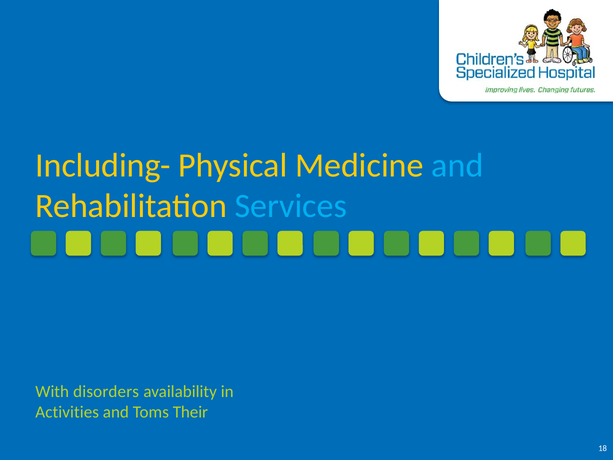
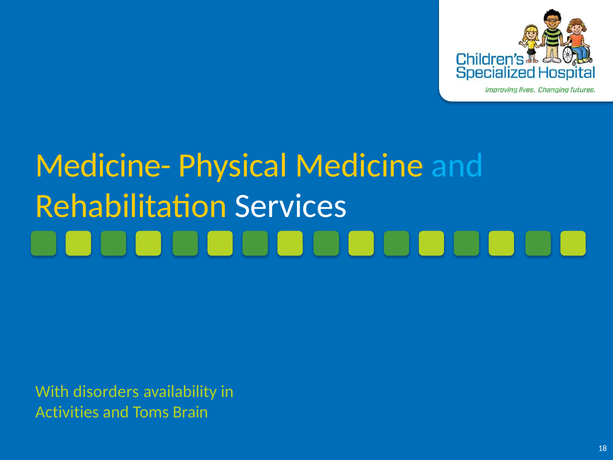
Including-: Including- -> Medicine- (103, 165)
Services colour: light blue -> white (291, 206)
Their: Their -> Brain (190, 412)
